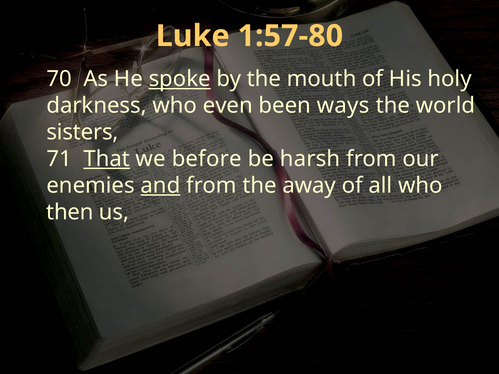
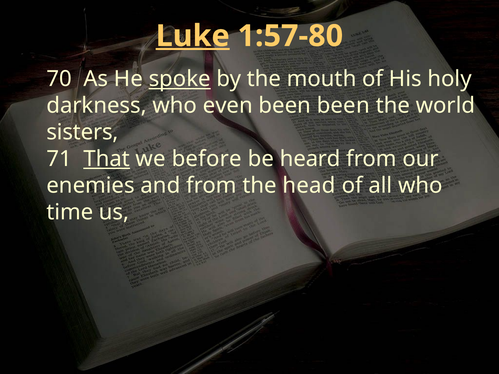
Luke underline: none -> present (193, 36)
been ways: ways -> been (343, 106)
harsh: harsh -> heard (310, 159)
and underline: present -> none (160, 186)
away: away -> head (309, 186)
then: then -> time (70, 212)
